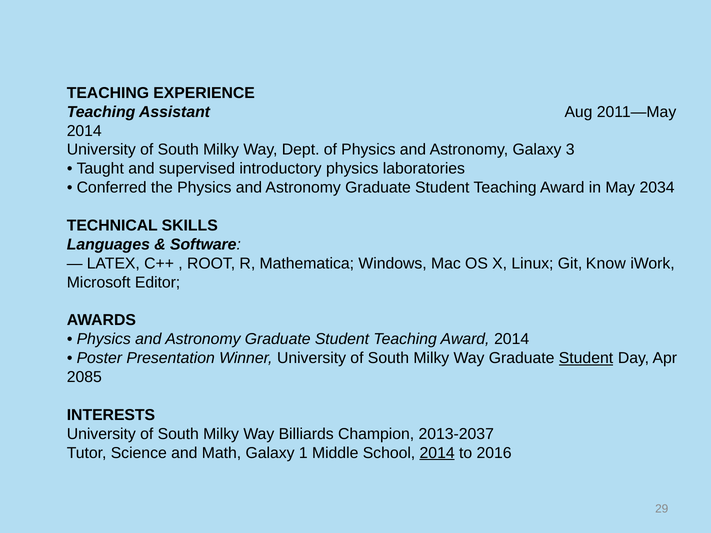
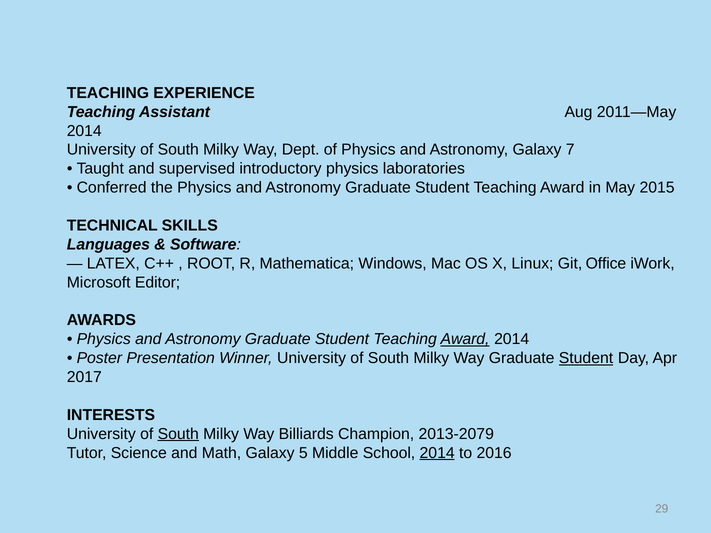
3: 3 -> 7 (570, 150)
2034: 2034 -> 2015 (657, 188)
Know: Know -> Office (606, 264)
Award underline: none -> present (465, 339)
2085: 2085 -> 2017 (84, 377)
South underline: none -> present (178, 434)
2013-2037: 2013-2037 -> 2013-2079 (456, 434)
1: 1 -> 5 (303, 453)
